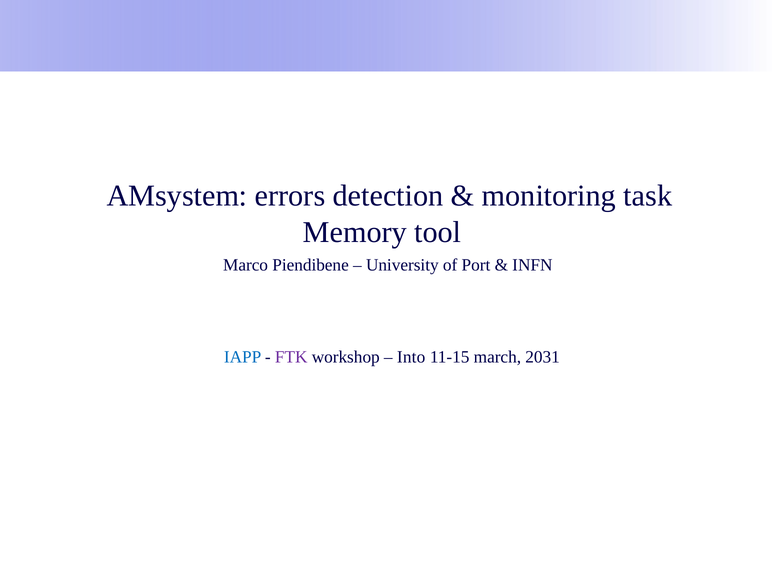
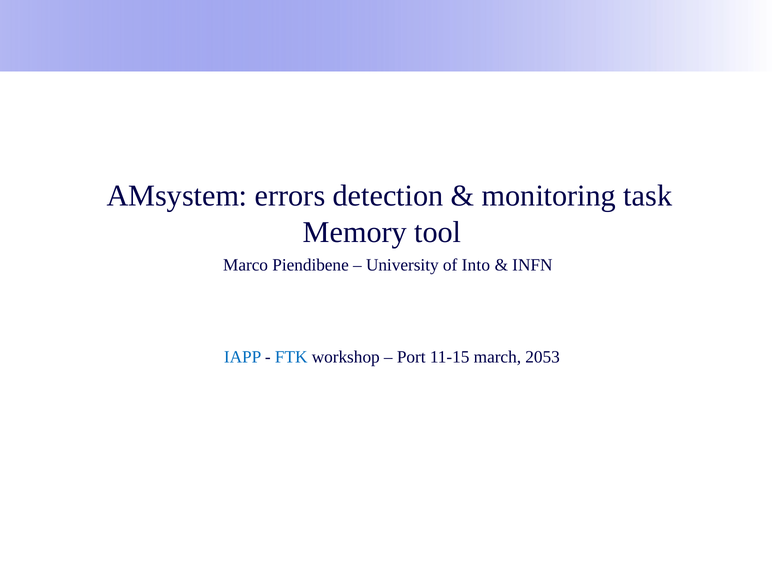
Port: Port -> Into (476, 265)
FTK colour: purple -> blue (291, 357)
Into: Into -> Port (411, 357)
2031: 2031 -> 2053 (543, 357)
